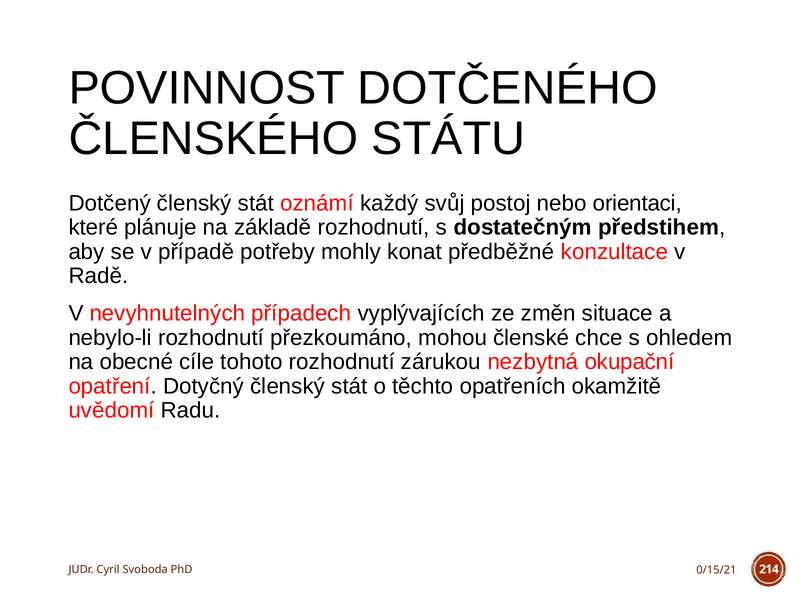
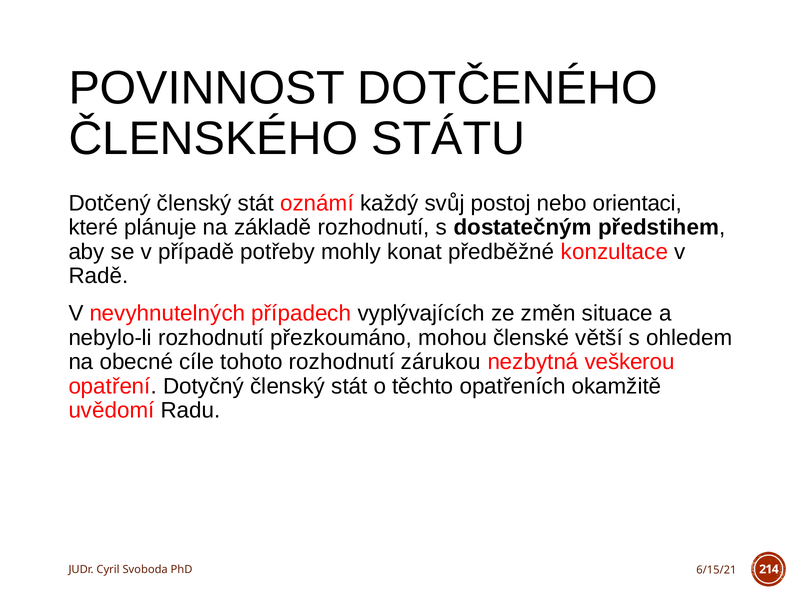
chce: chce -> větší (599, 338)
okupační: okupační -> veškerou (630, 362)
0/15/21: 0/15/21 -> 6/15/21 (716, 570)
